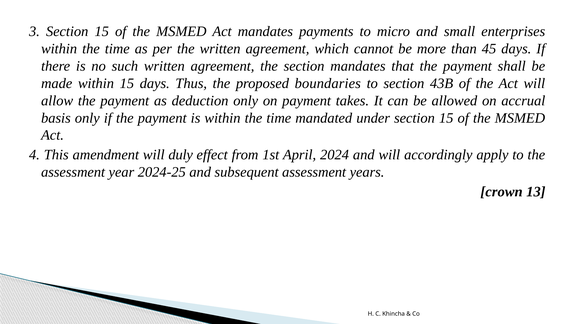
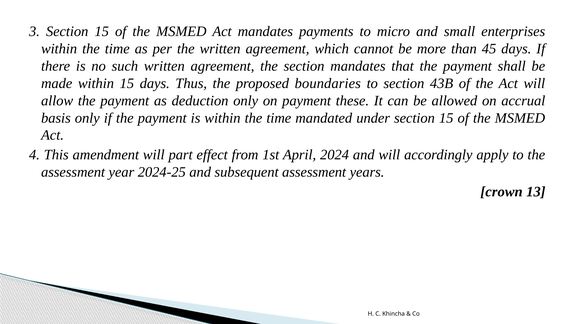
takes: takes -> these (352, 101)
duly: duly -> part (181, 155)
